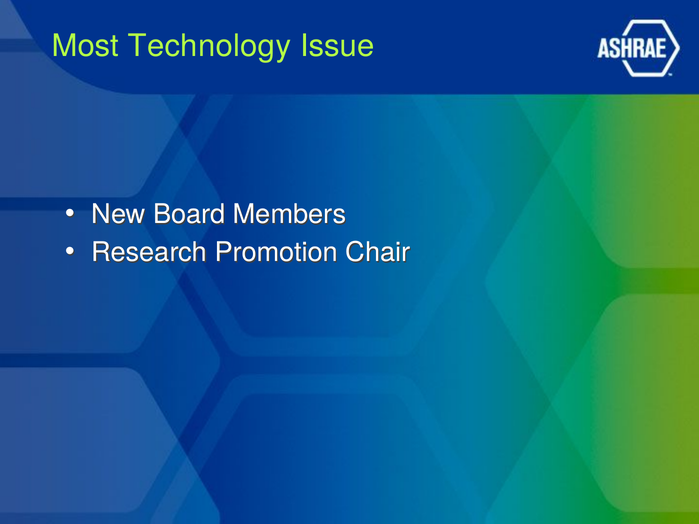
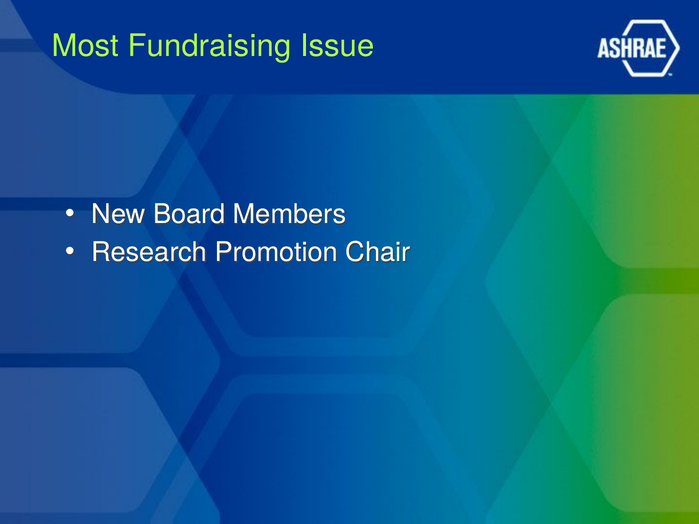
Technology: Technology -> Fundraising (209, 46)
